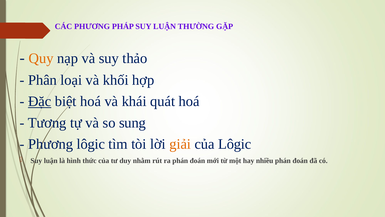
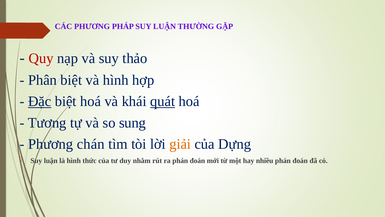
Quy colour: orange -> red (41, 58)
Phân loại: loại -> biệt (71, 80)
và khối: khối -> hình (116, 80)
quát underline: none -> present (163, 101)
Phương lôgic: lôgic -> chán (91, 144)
của Lôgic: Lôgic -> Dựng (235, 144)
